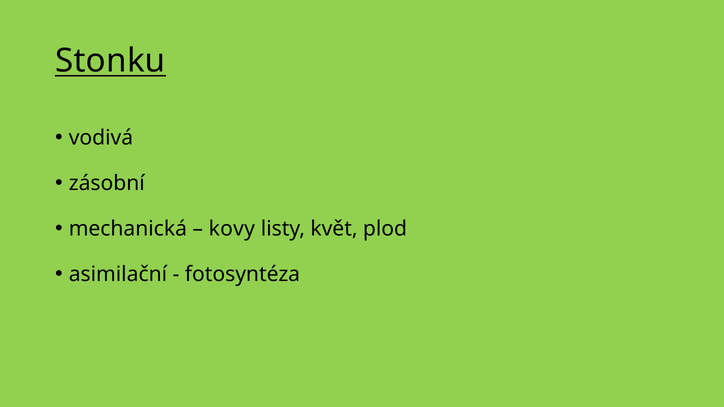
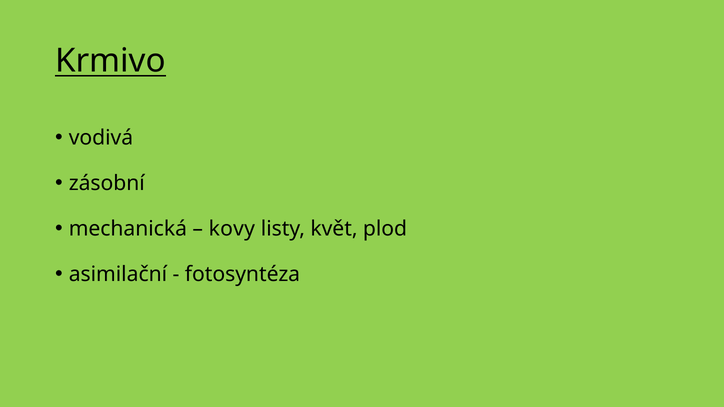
Stonku: Stonku -> Krmivo (110, 61)
